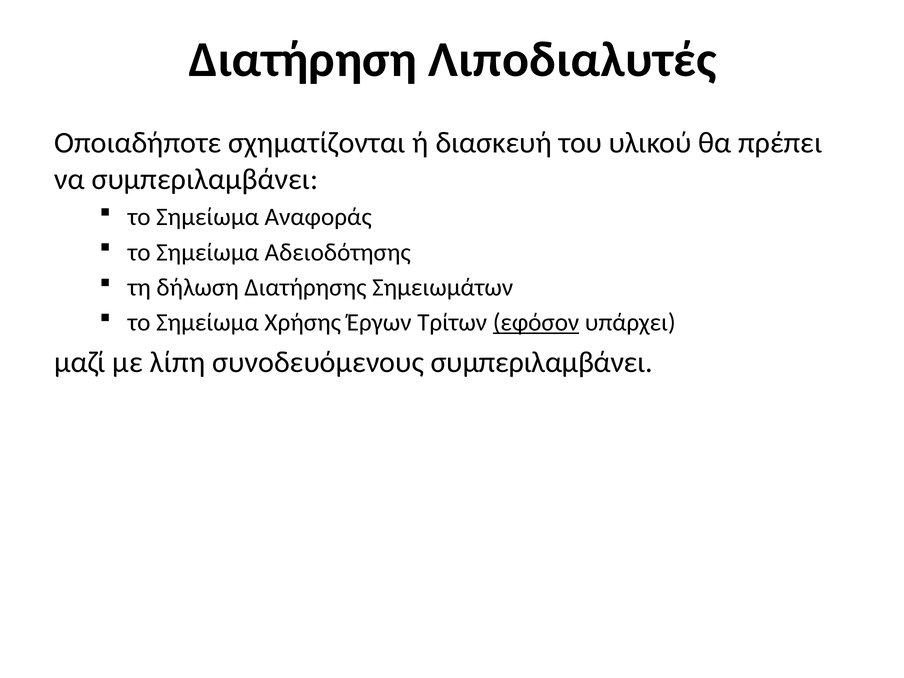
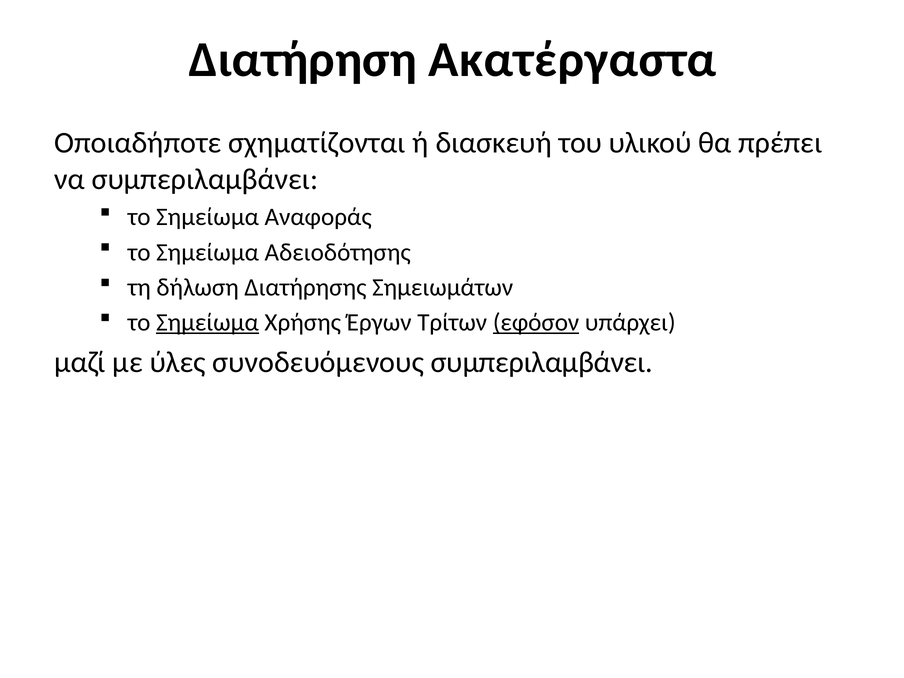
Λιποδιαλυτές: Λιποδιαλυτές -> Ακατέργαστα (572, 60)
Σημείωμα underline: none -> present (207, 323)
λίπη: λίπη -> ύλες (178, 362)
